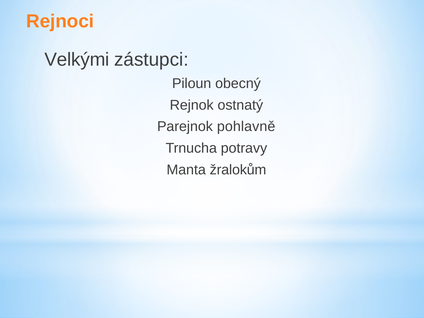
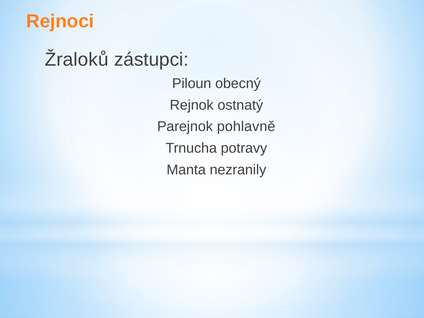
Velkými: Velkými -> Žraloků (77, 60)
žralokům: žralokům -> nezranily (238, 170)
